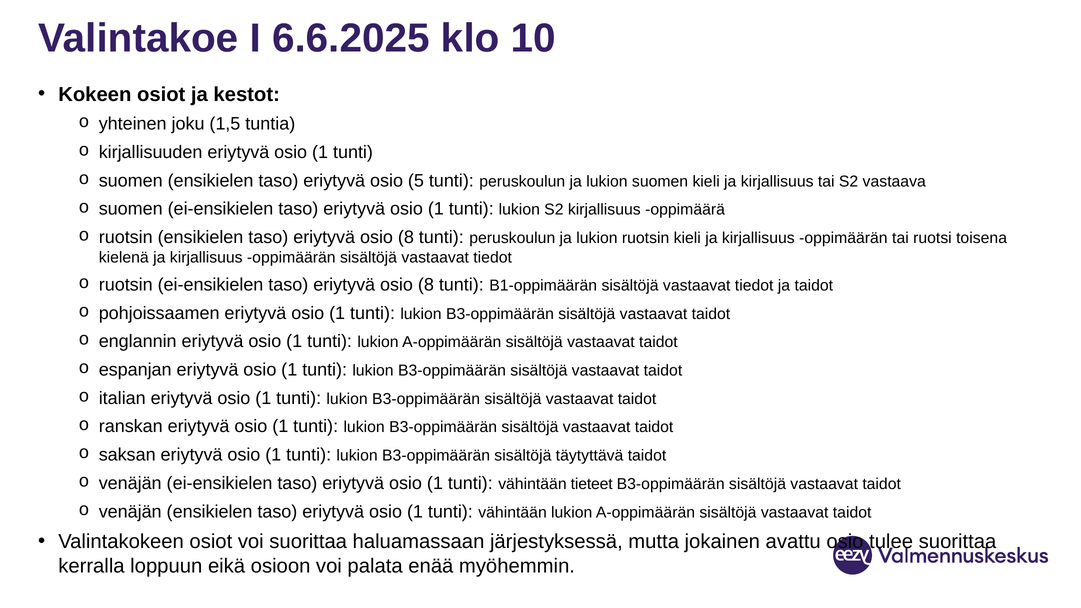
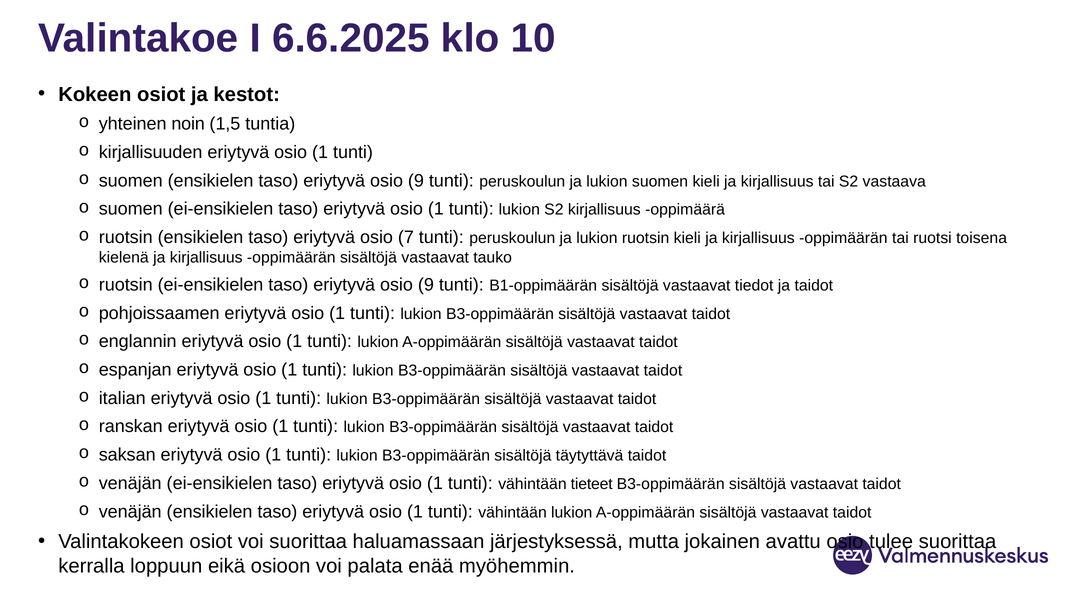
joku: joku -> noin (188, 124)
5: 5 -> 9 (416, 181)
8: 8 -> 7 (406, 237)
oppimäärän sisältöjä vastaavat tiedot: tiedot -> tauko (493, 258)
8: 8 -> 9 (426, 285)
